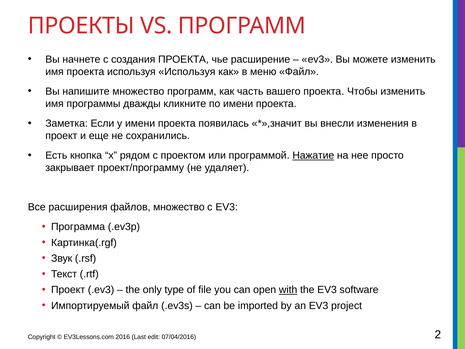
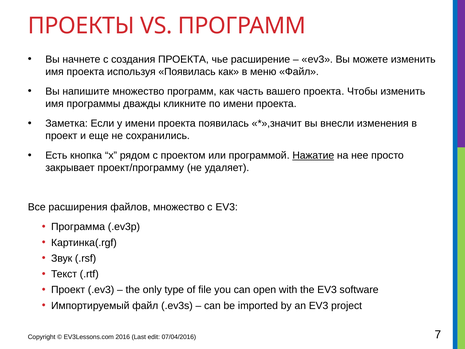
используя Используя: Используя -> Появилась (187, 72)
with underline: present -> none (288, 290)
2: 2 -> 7 (438, 334)
